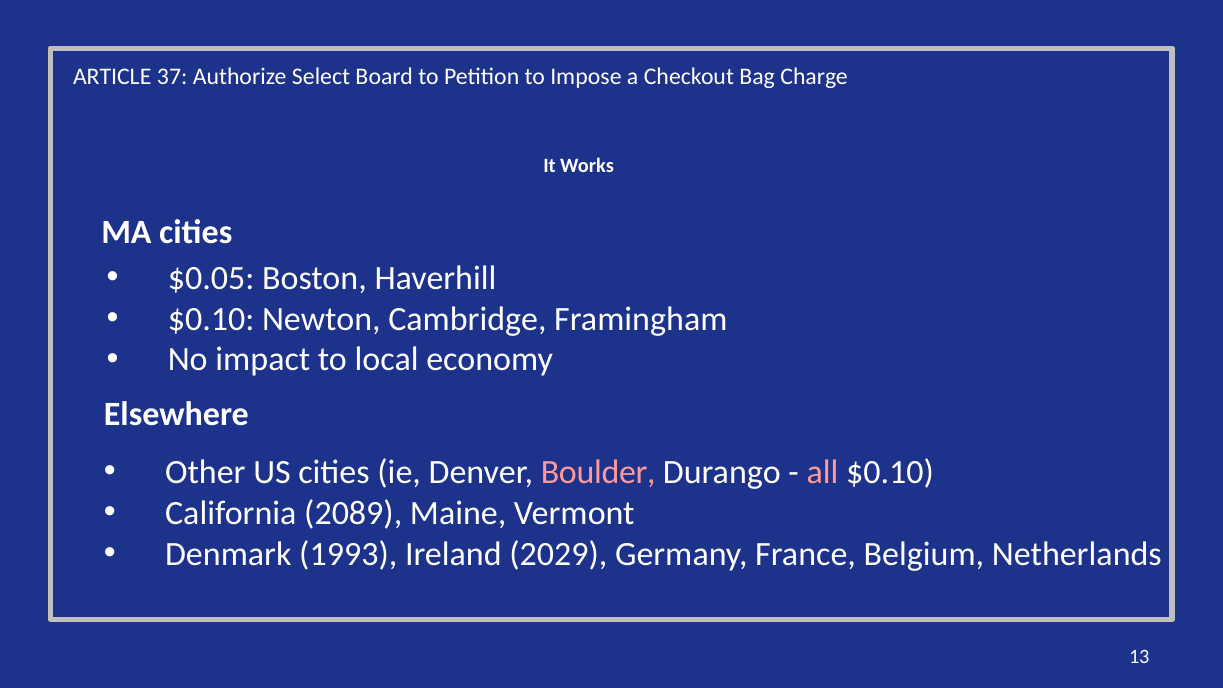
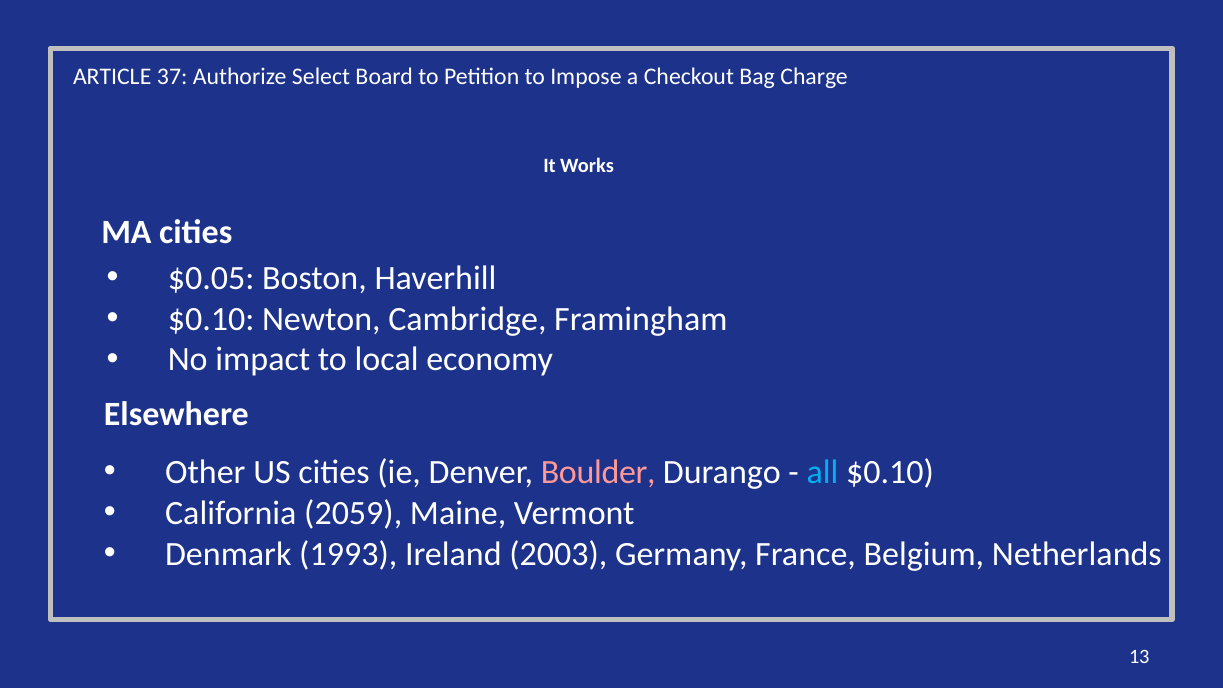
all colour: pink -> light blue (822, 472)
2089: 2089 -> 2059 (353, 513)
2029: 2029 -> 2003 (558, 554)
